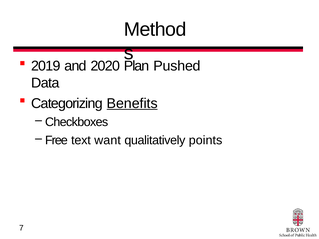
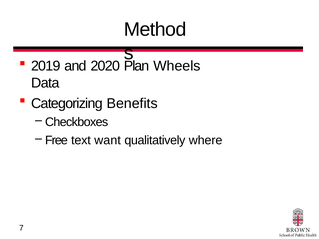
Pushed: Pushed -> Wheels (177, 66)
Benefits underline: present -> none (132, 103)
points: points -> where (206, 140)
